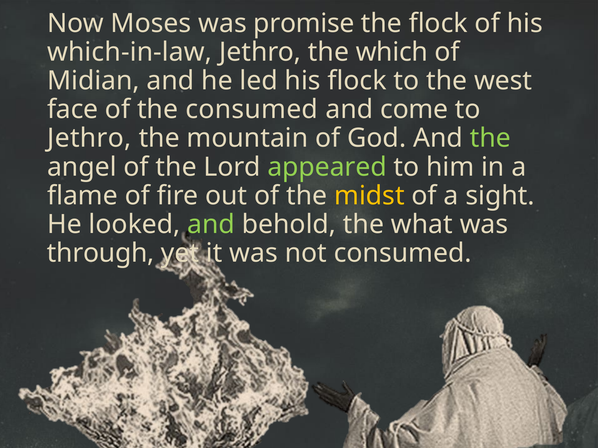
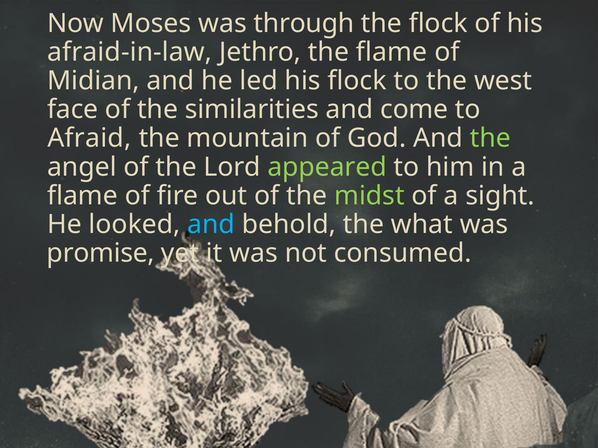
promise: promise -> through (304, 23)
which-in-law: which-in-law -> afraid-in-law (130, 52)
the which: which -> flame (392, 52)
the consumed: consumed -> similarities (252, 110)
Jethro: Jethro -> Afraid (89, 138)
midst colour: yellow -> light green (369, 196)
and colour: light green -> light blue (211, 225)
through: through -> promise (101, 253)
